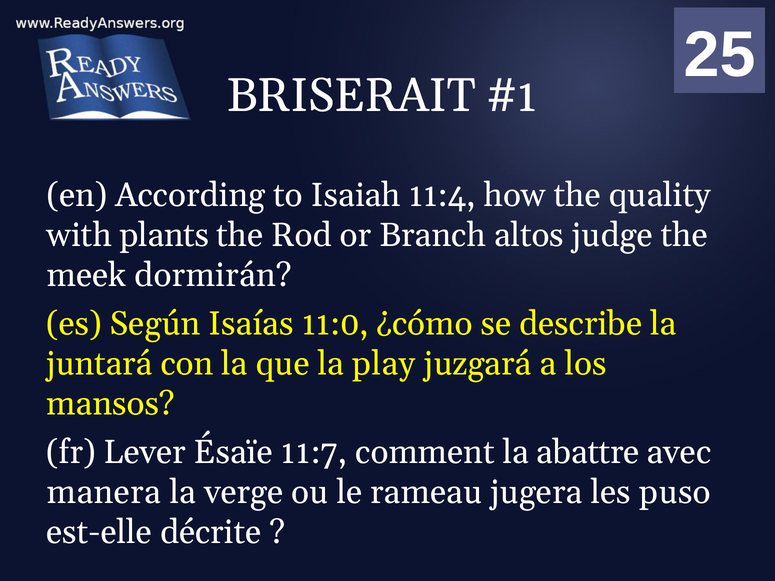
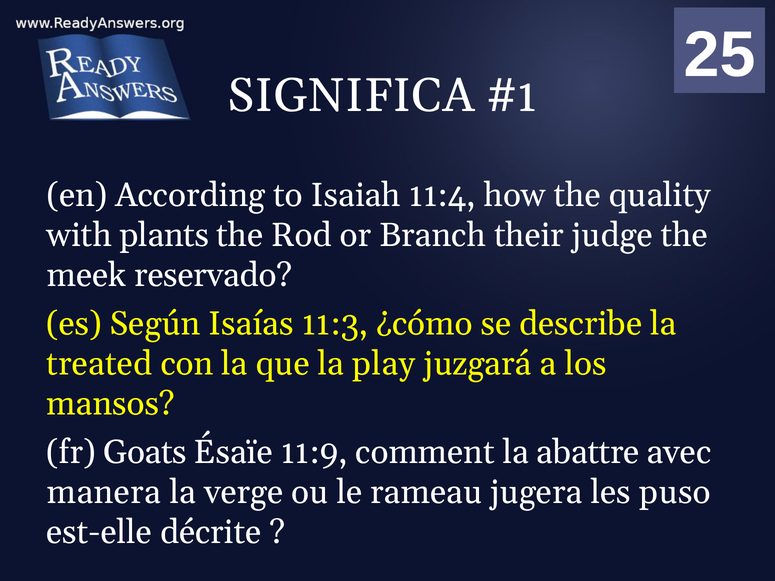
BRISERAIT: BRISERAIT -> SIGNIFICA (351, 96)
altos: altos -> their (529, 235)
dormirán: dormirán -> reservado (213, 275)
11:0: 11:0 -> 11:3 (335, 324)
juntará: juntará -> treated (99, 364)
Lever: Lever -> Goats (145, 452)
11:7: 11:7 -> 11:9 (314, 452)
